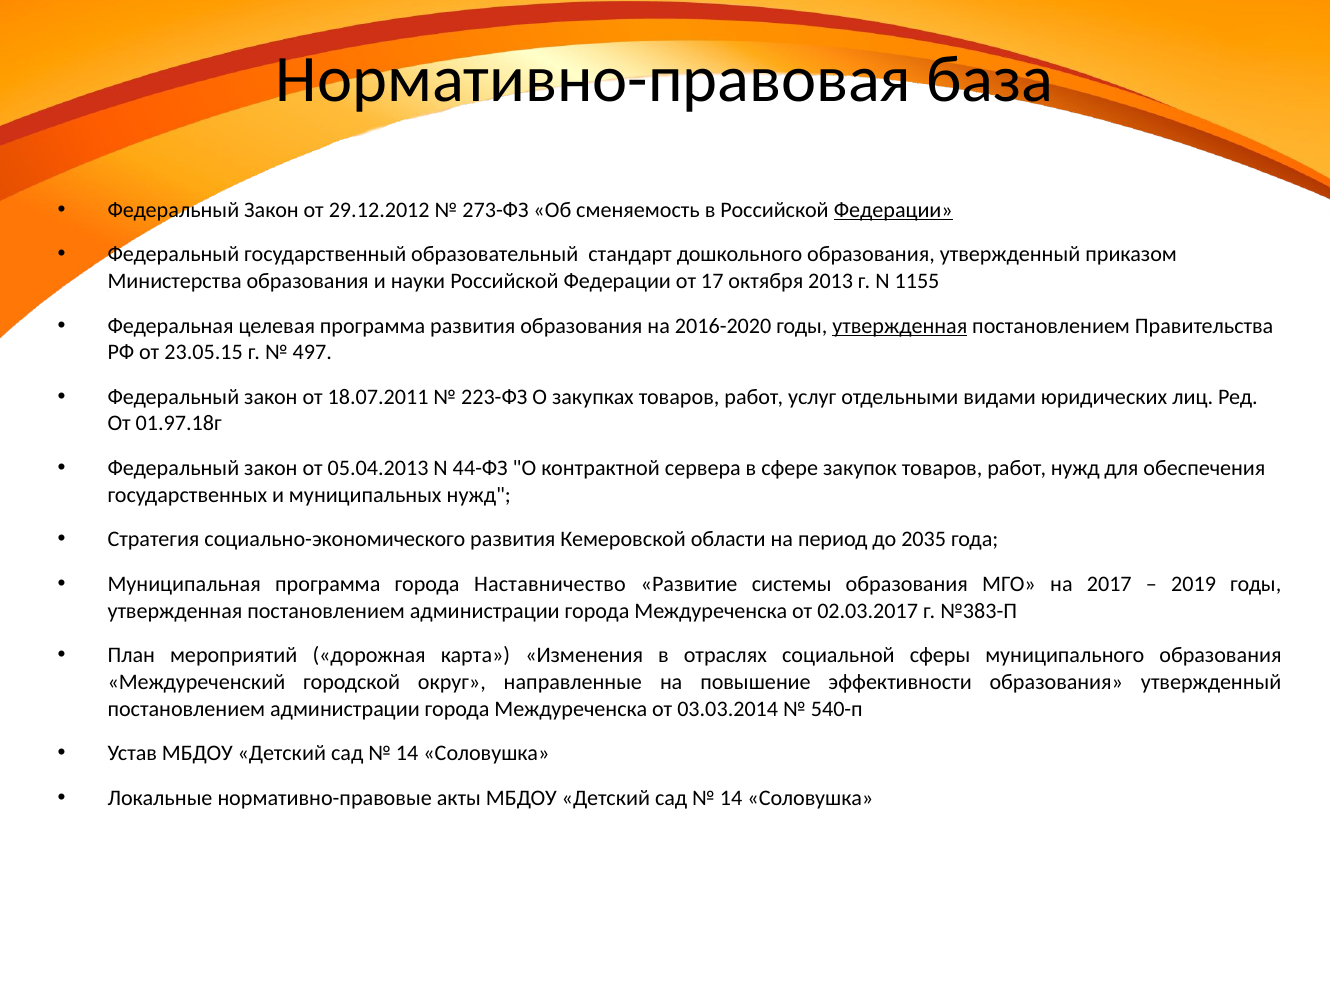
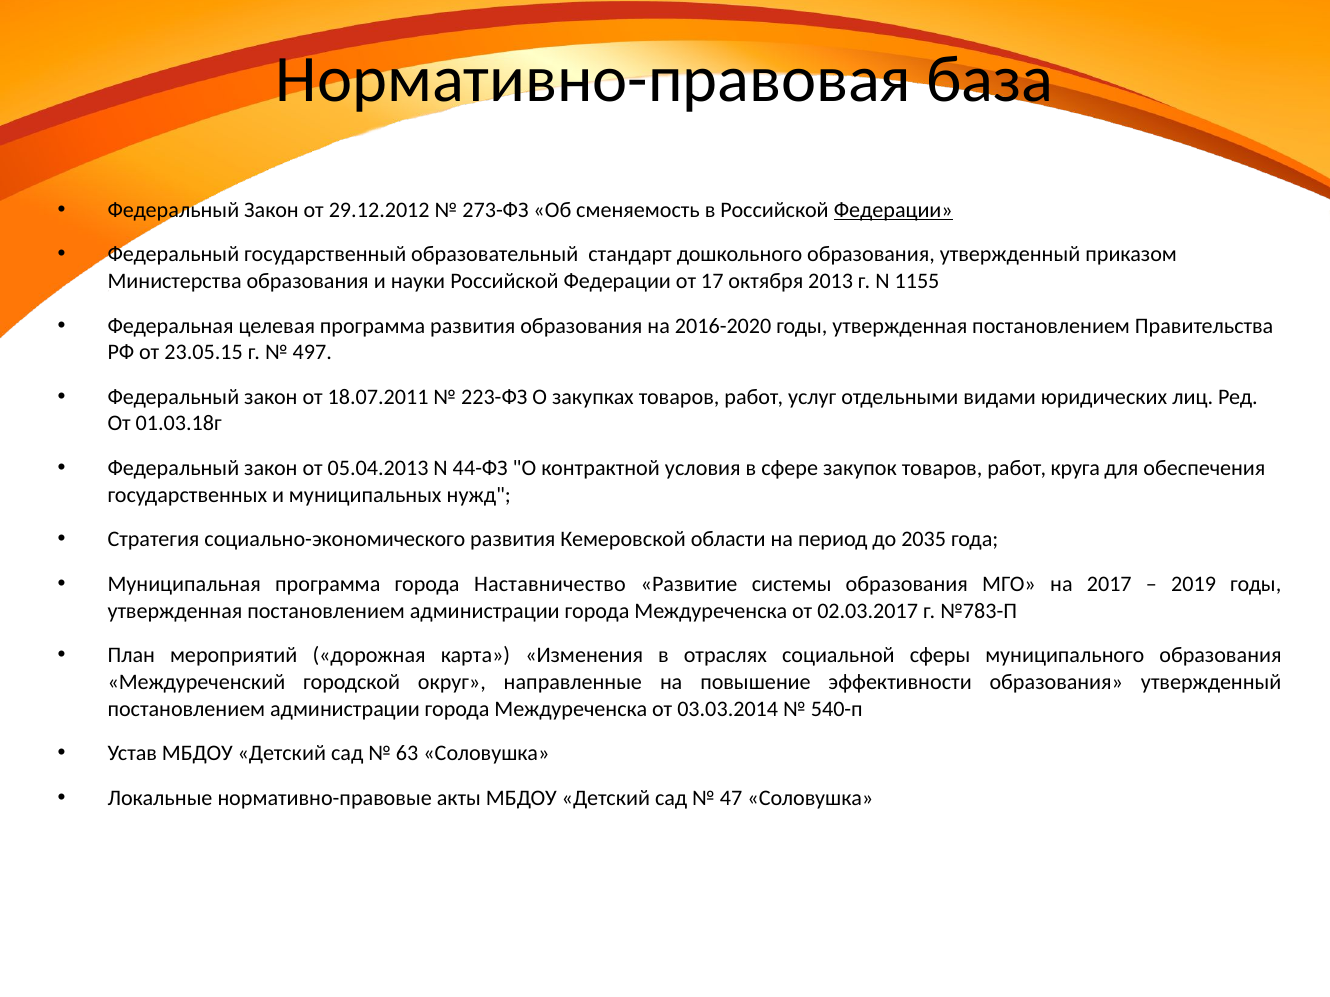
утвержденная underline: present -> none (900, 326)
01.97.18г: 01.97.18г -> 01.03.18г (179, 424)
сервера: сервера -> условия (703, 469)
работ нужд: нужд -> круга (1075, 469)
№383-П: №383-П -> №783-П (979, 611)
14: 14 -> 63 (407, 754)
14: 14 -> 47 (731, 799)
